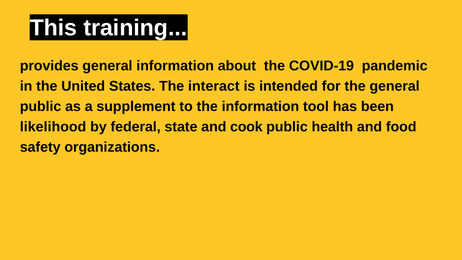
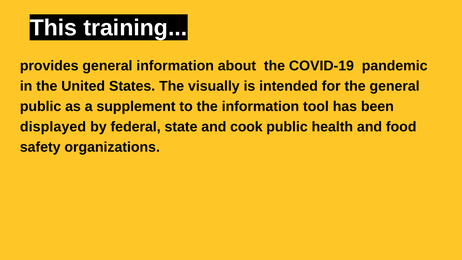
interact: interact -> visually (214, 86)
likelihood: likelihood -> displayed (53, 127)
